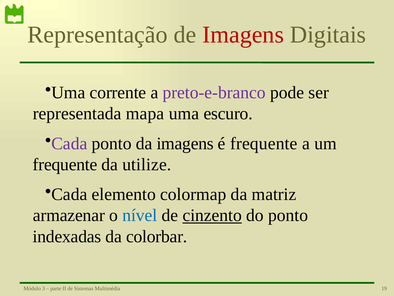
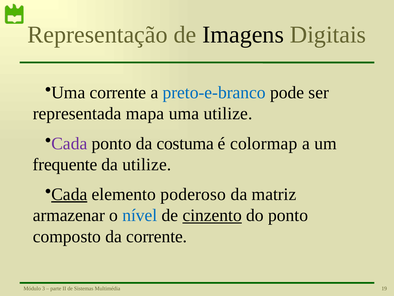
Imagens colour: red -> black (243, 35)
preto-e-branco colour: purple -> blue (214, 92)
uma escuro: escuro -> utilize (228, 113)
da imagens: imagens -> costuma (185, 143)
é frequente: frequente -> colormap (264, 143)
Cada underline: none -> present (69, 194)
colormap: colormap -> poderoso (193, 194)
indexadas: indexadas -> composto (67, 236)
da colorbar: colorbar -> corrente (157, 236)
